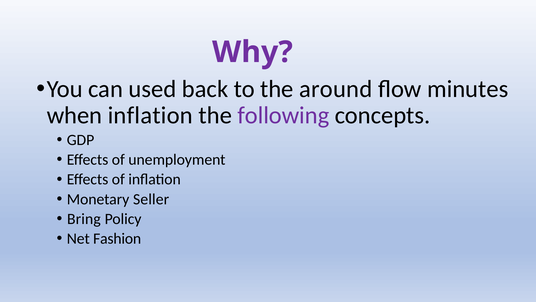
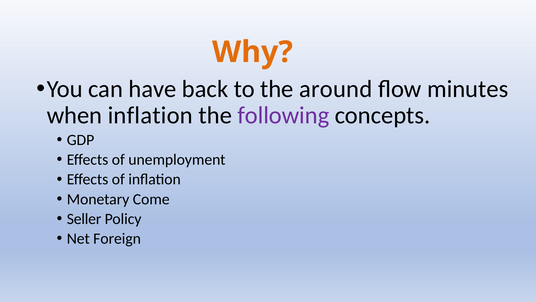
Why colour: purple -> orange (252, 52)
used: used -> have (152, 89)
Seller: Seller -> Come (151, 199)
Bring: Bring -> Seller (84, 219)
Fashion: Fashion -> Foreign (117, 238)
